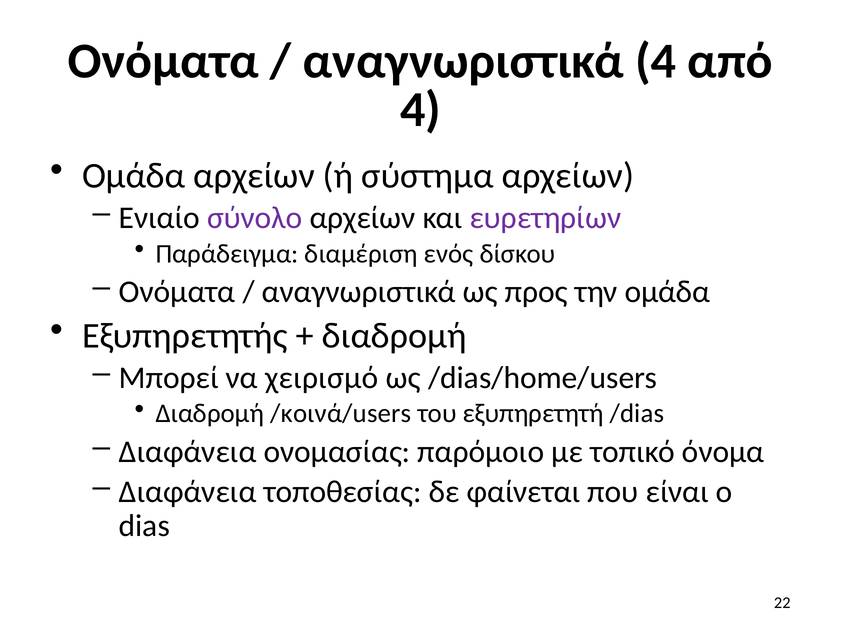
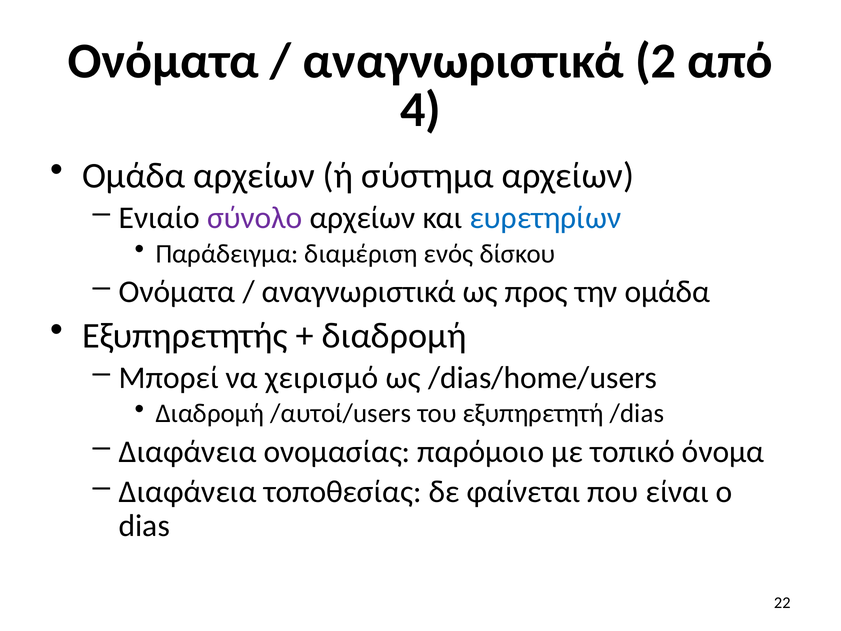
αναγνωριστικά 4: 4 -> 2 (656, 61)
ευρετηρίων colour: purple -> blue (545, 218)
/κοινά/users: /κοινά/users -> /αυτοί/users (341, 413)
